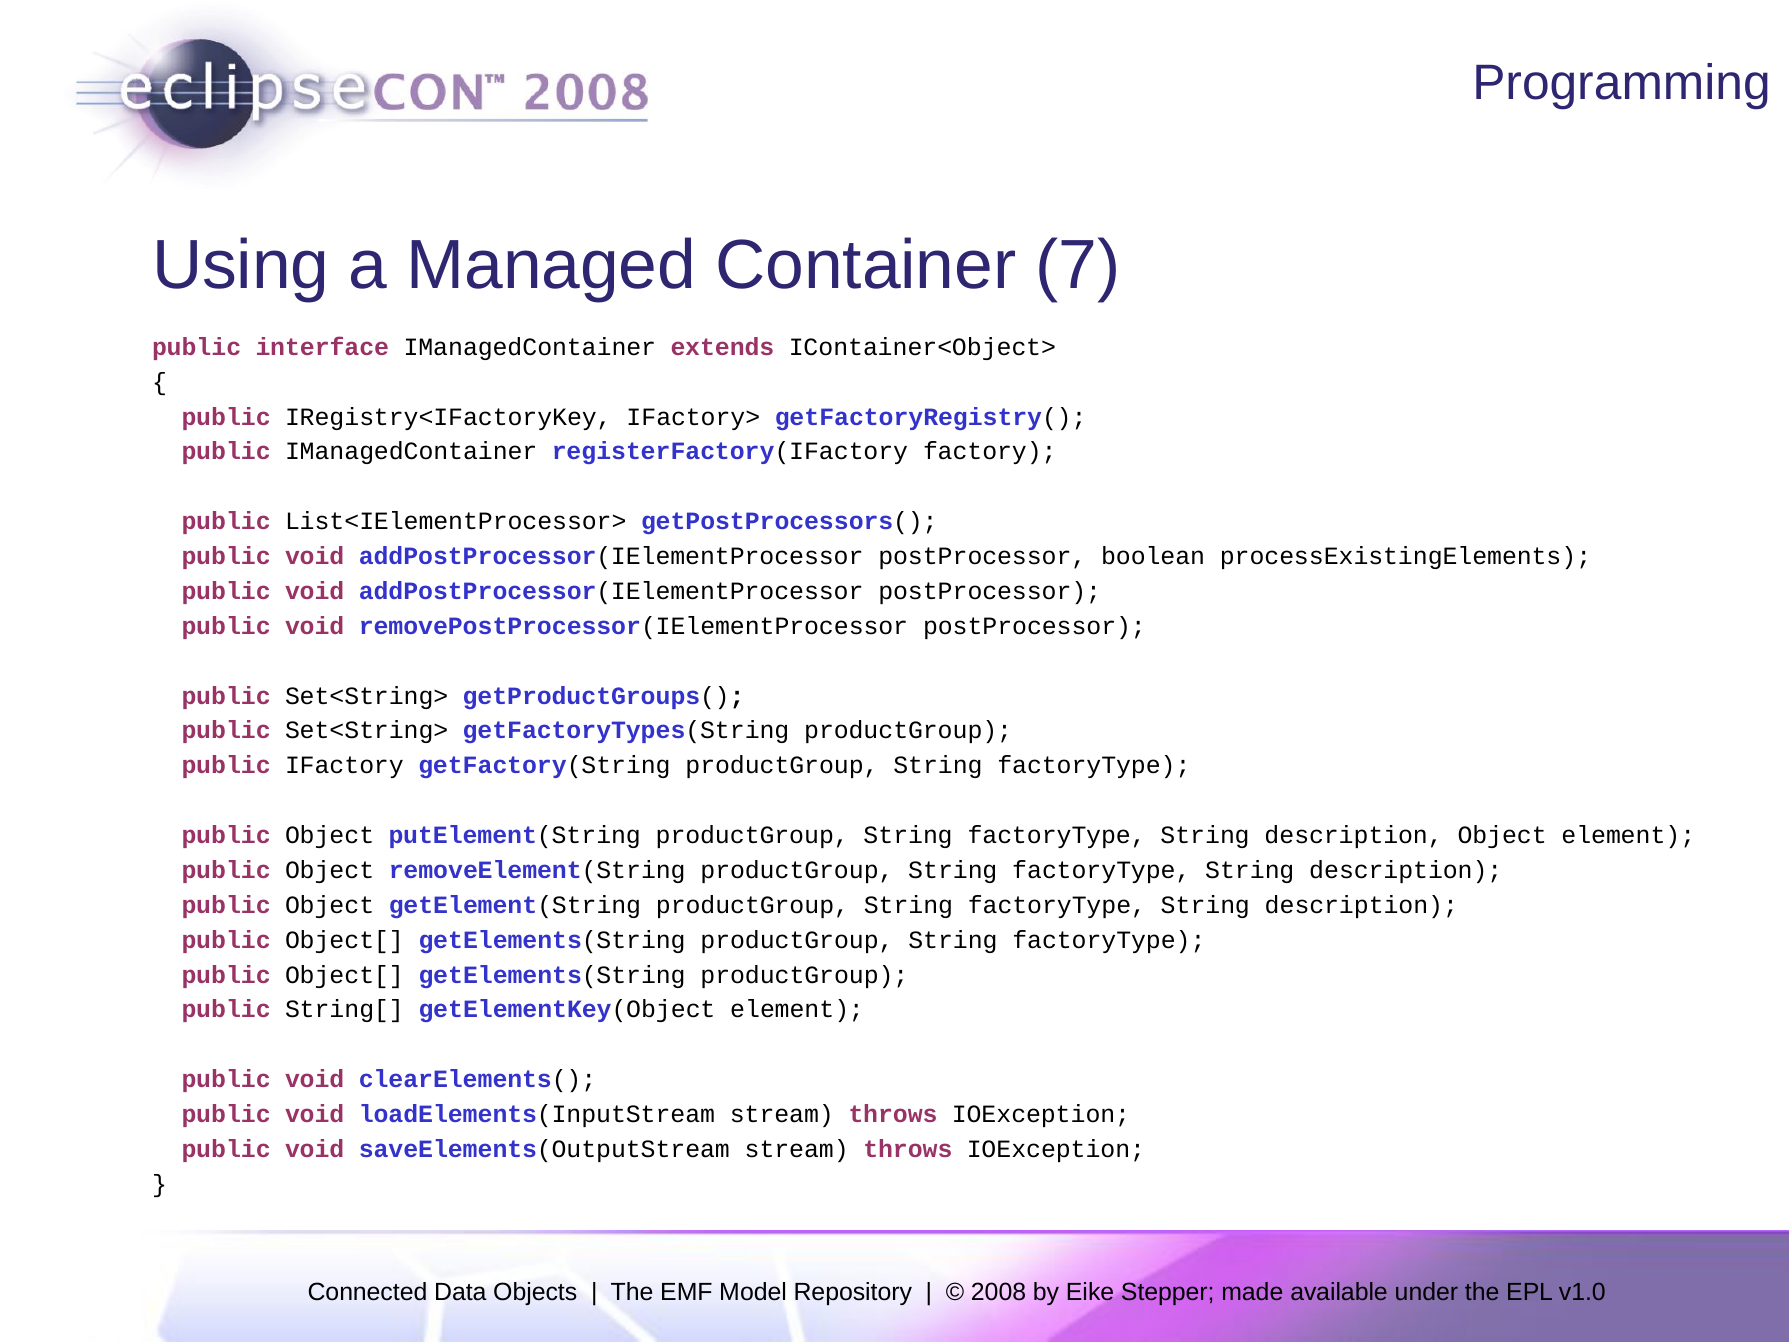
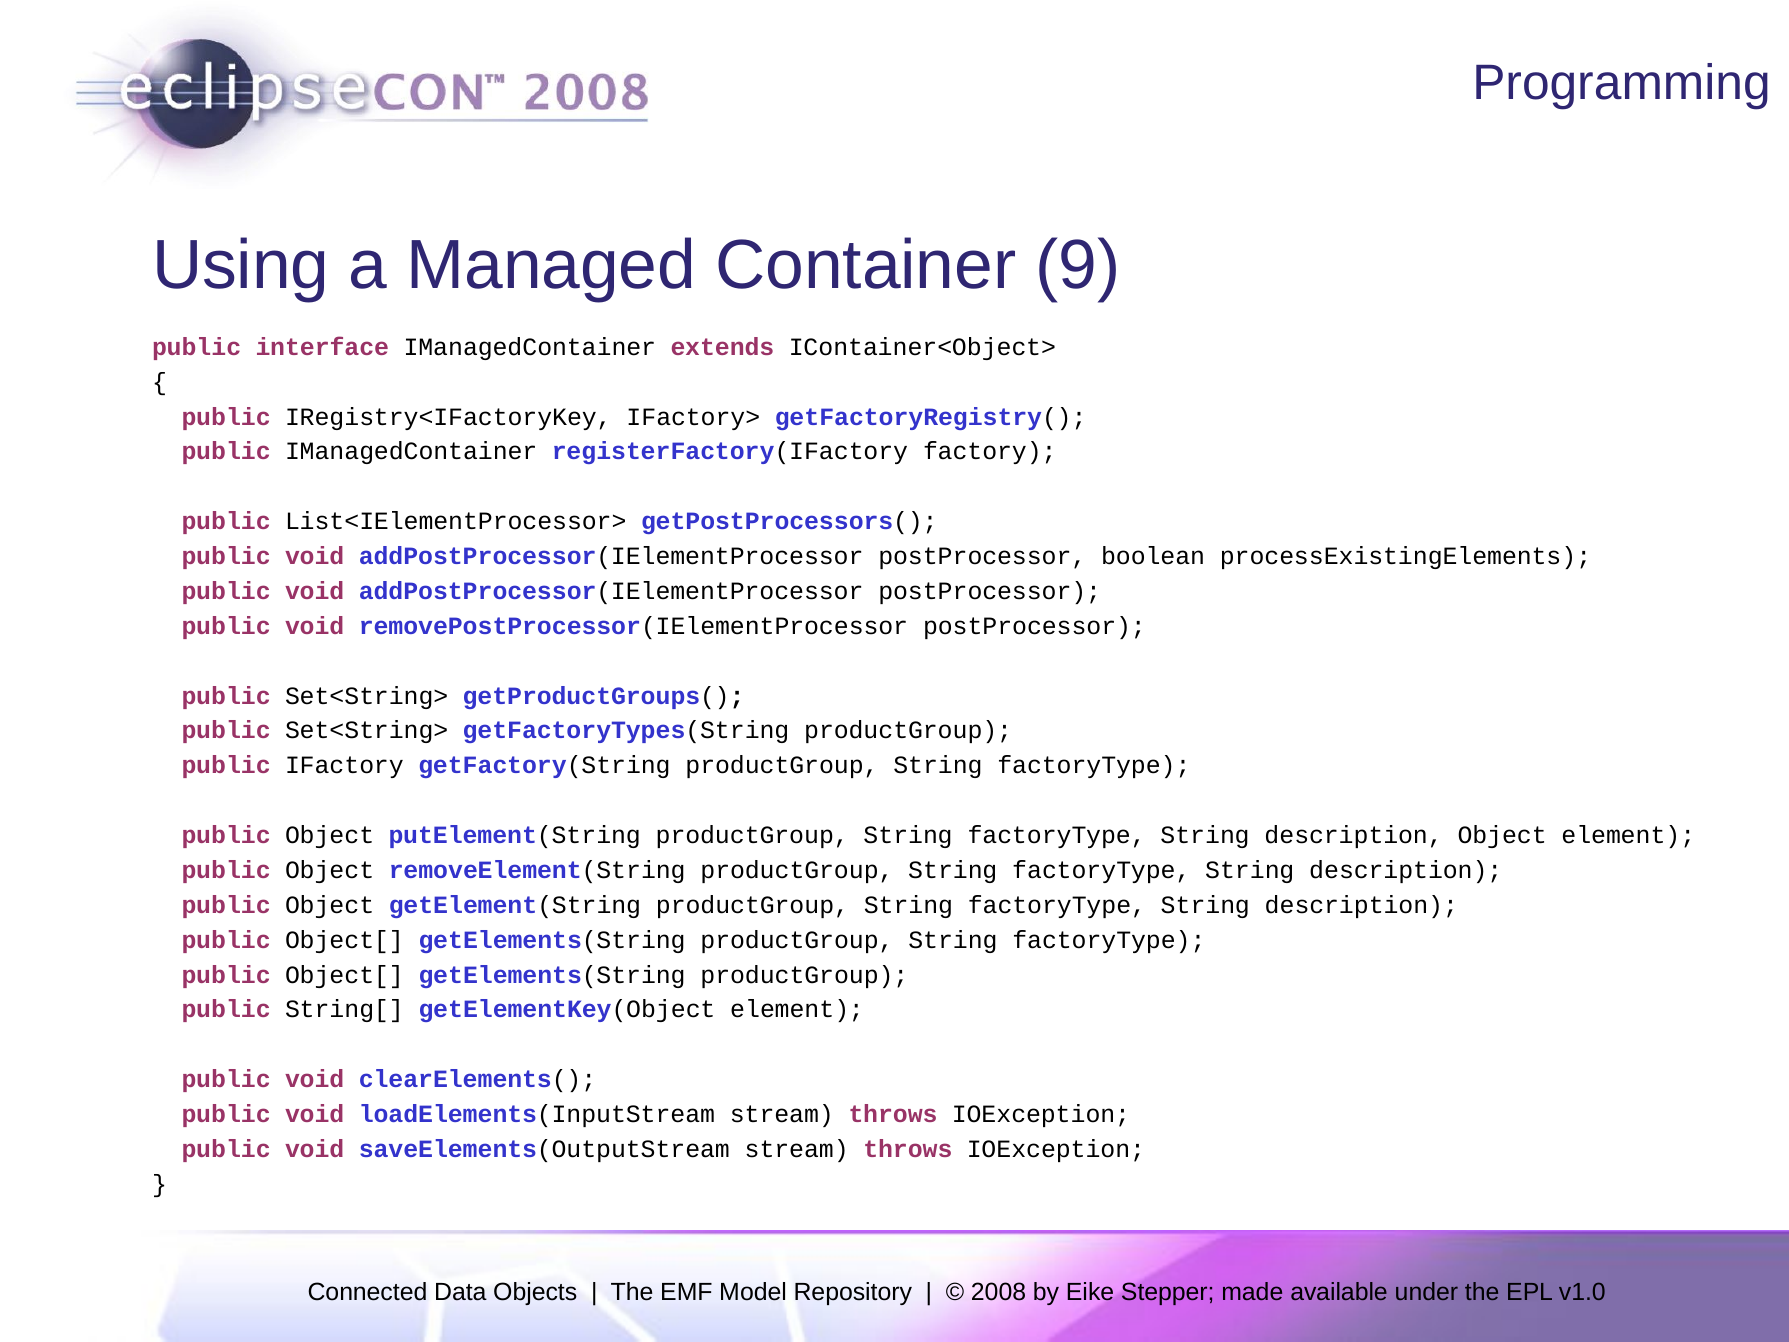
7: 7 -> 9 (1078, 266)
